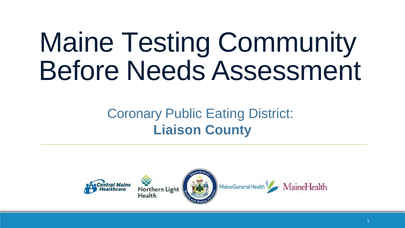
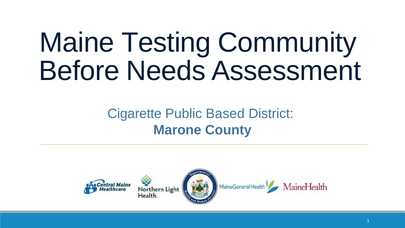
Coronary: Coronary -> Cigarette (135, 114)
Eating: Eating -> Based (225, 114)
Liaison: Liaison -> Marone (177, 130)
